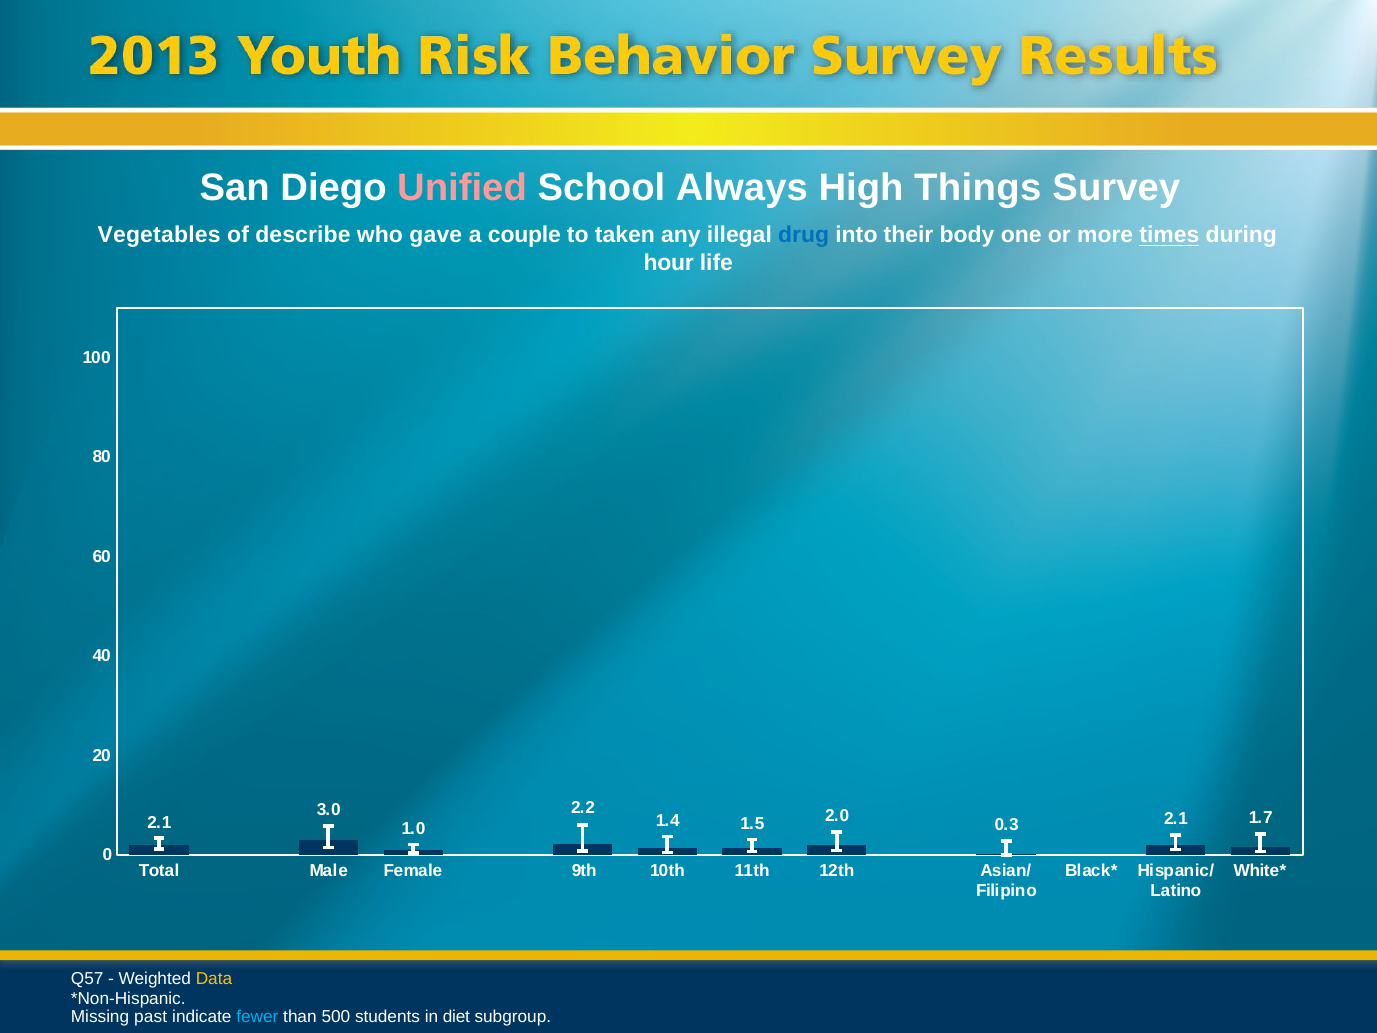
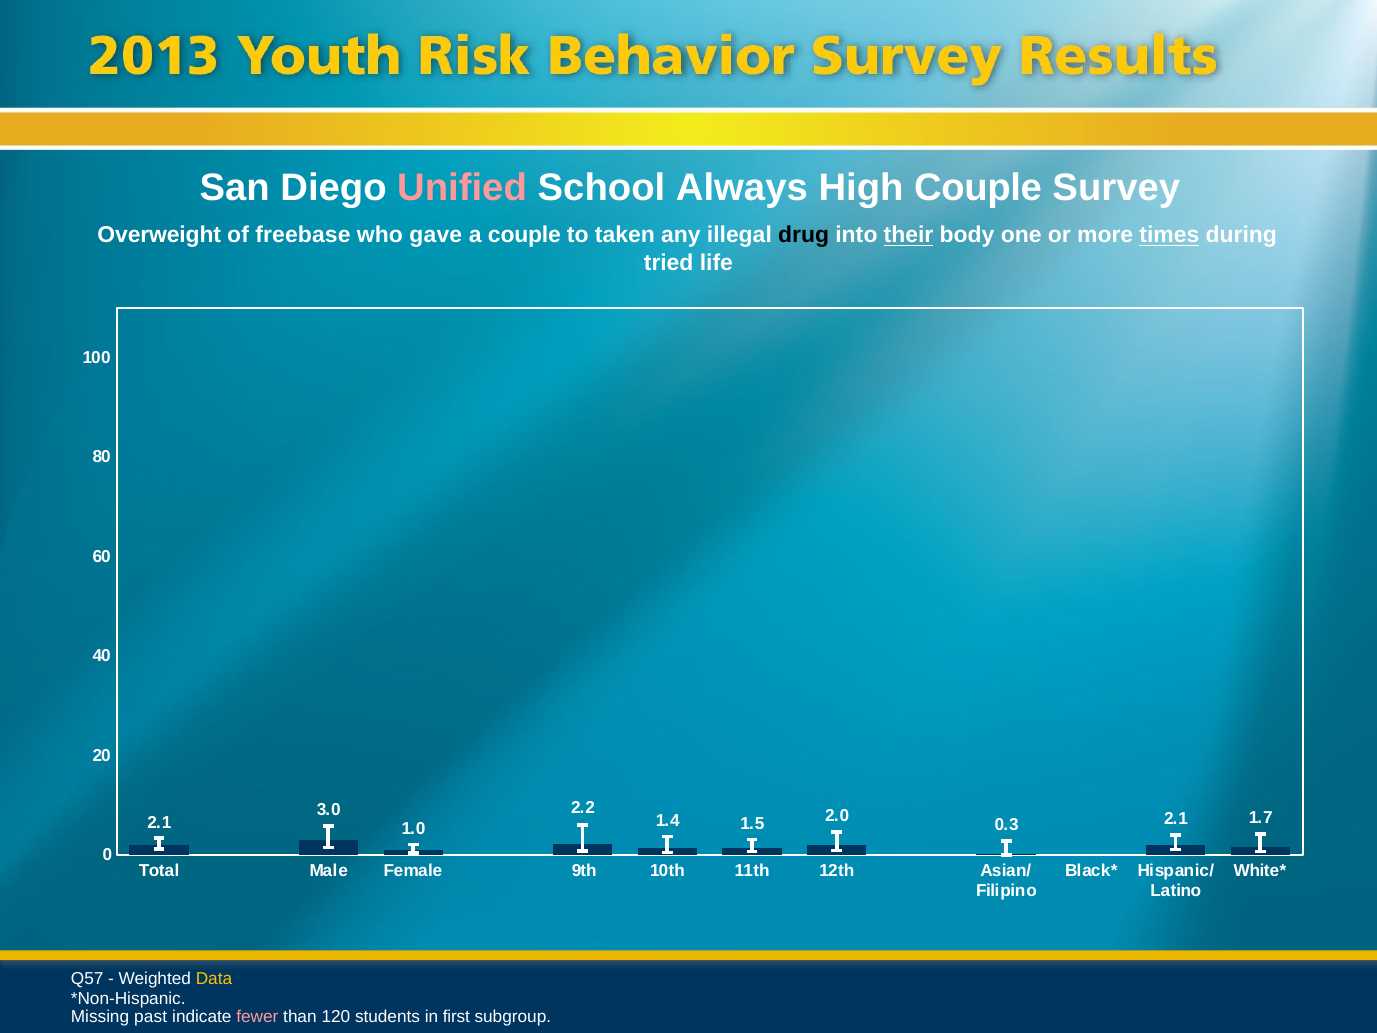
High Things: Things -> Couple (978, 188)
Vegetables: Vegetables -> Overweight (159, 235)
describe: describe -> freebase (303, 235)
drug colour: blue -> black (804, 235)
their underline: none -> present (908, 235)
hour: hour -> tried (669, 263)
fewer colour: light blue -> pink (257, 1016)
500: 500 -> 120 (336, 1016)
diet: diet -> first (456, 1016)
